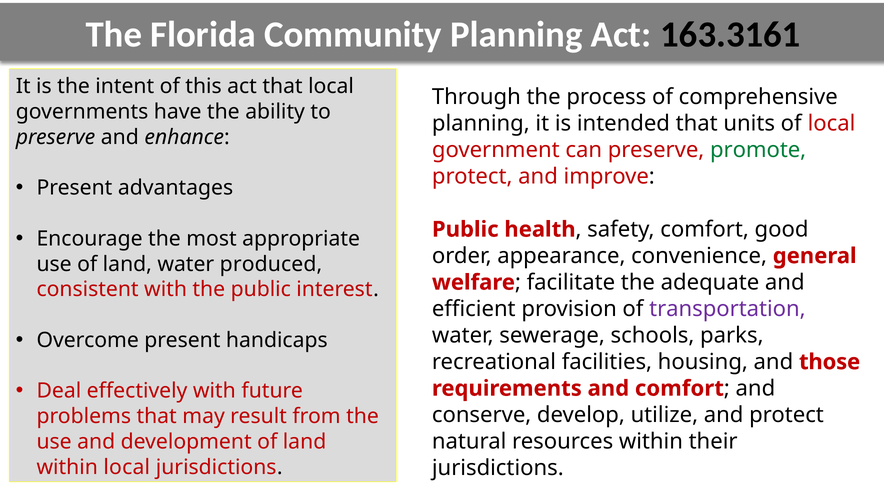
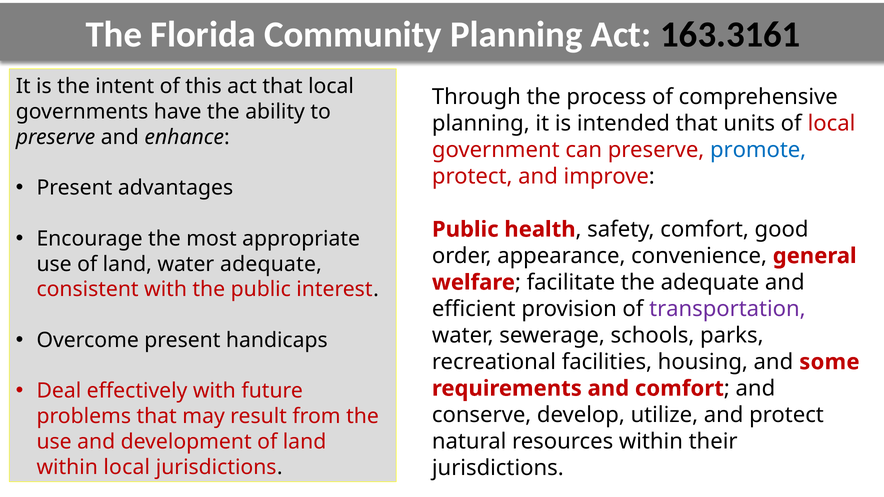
promote colour: green -> blue (758, 150)
water produced: produced -> adequate (271, 264)
those: those -> some (829, 362)
